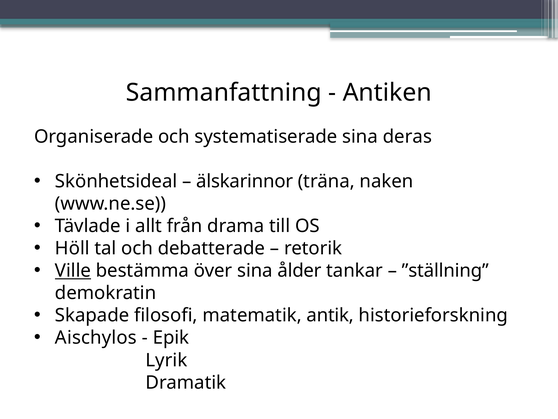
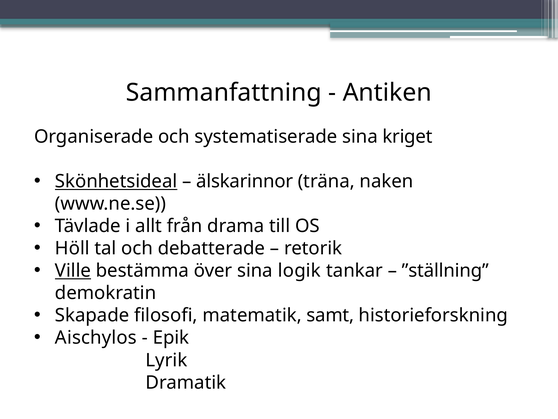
deras: deras -> kriget (408, 137)
Skönhetsideal underline: none -> present (116, 181)
ålder: ålder -> logik (299, 270)
antik: antik -> samt (330, 315)
